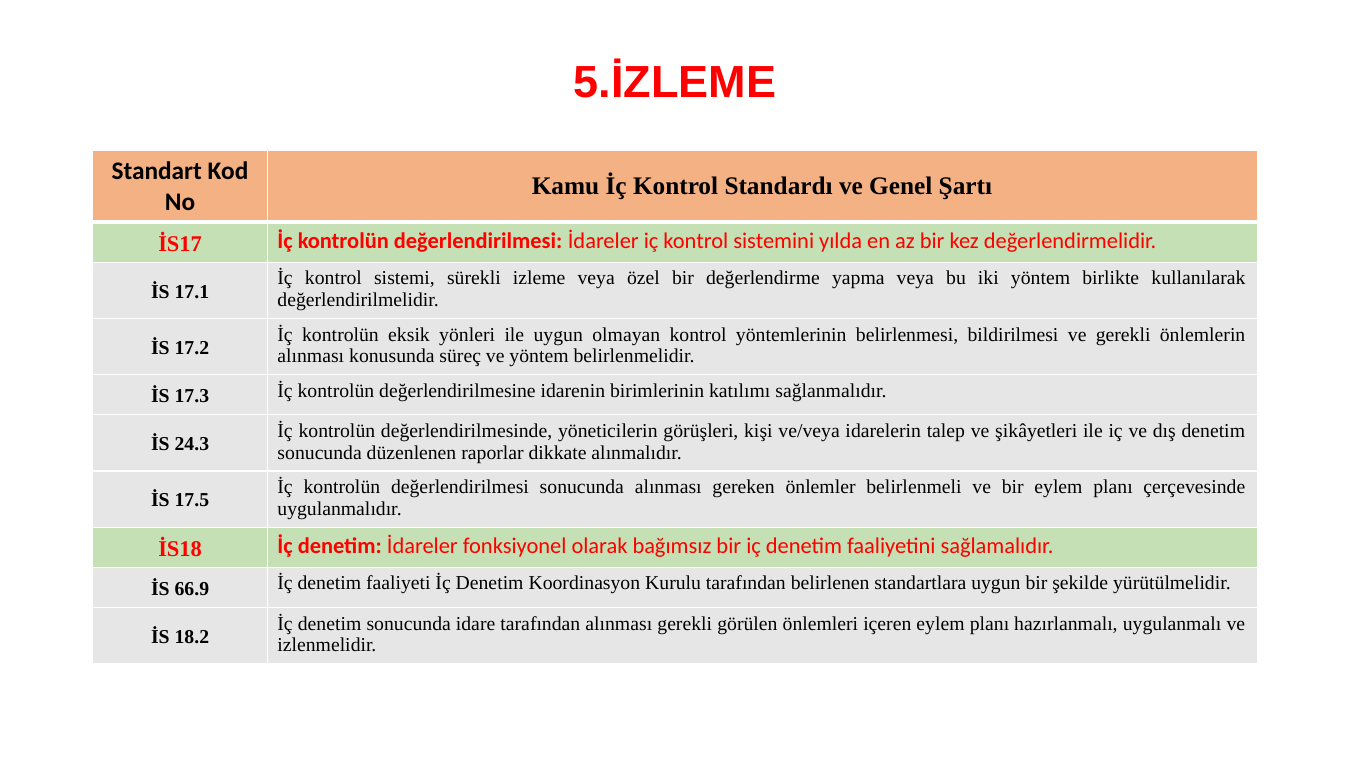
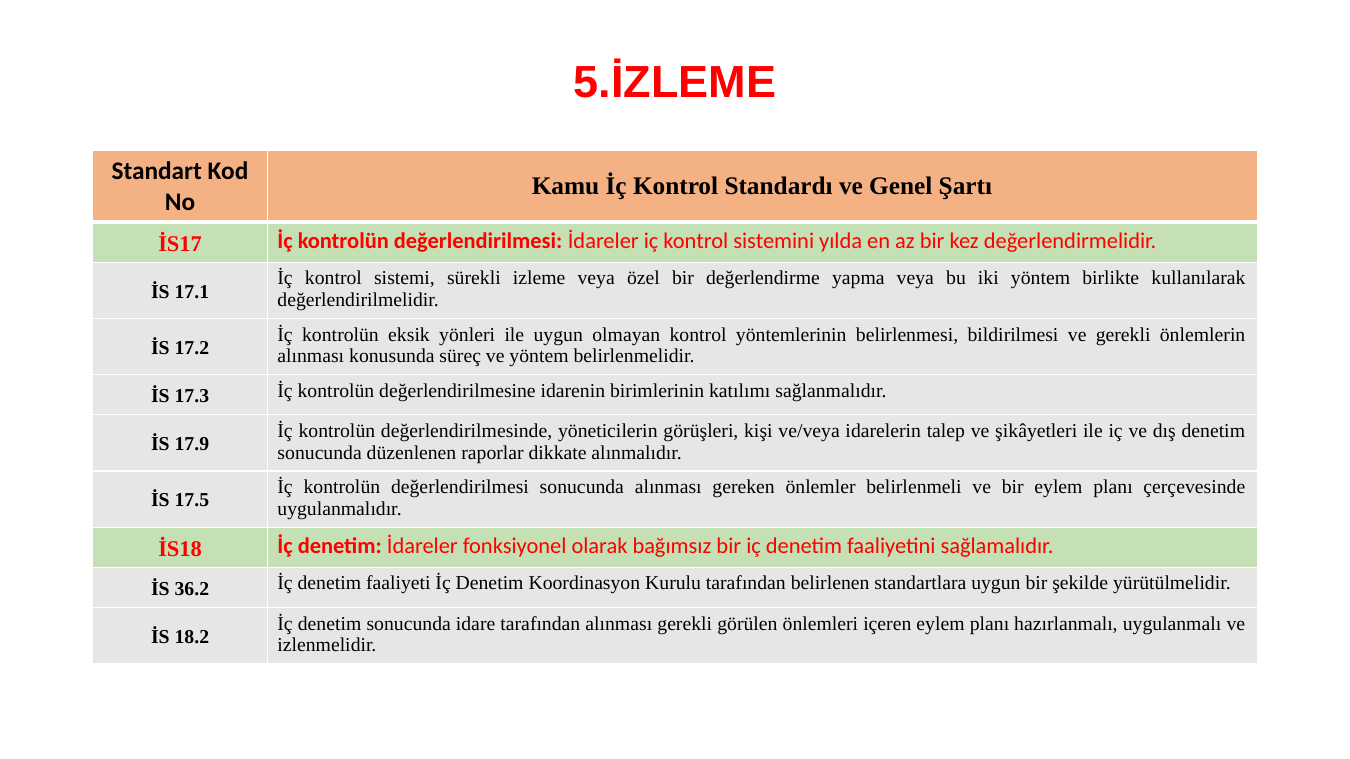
24.3: 24.3 -> 17.9 (192, 445)
66.9: 66.9 -> 36.2 (192, 589)
